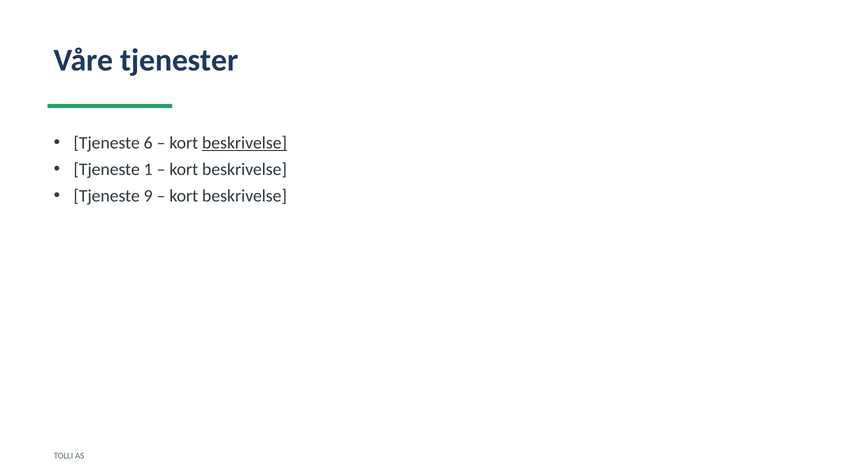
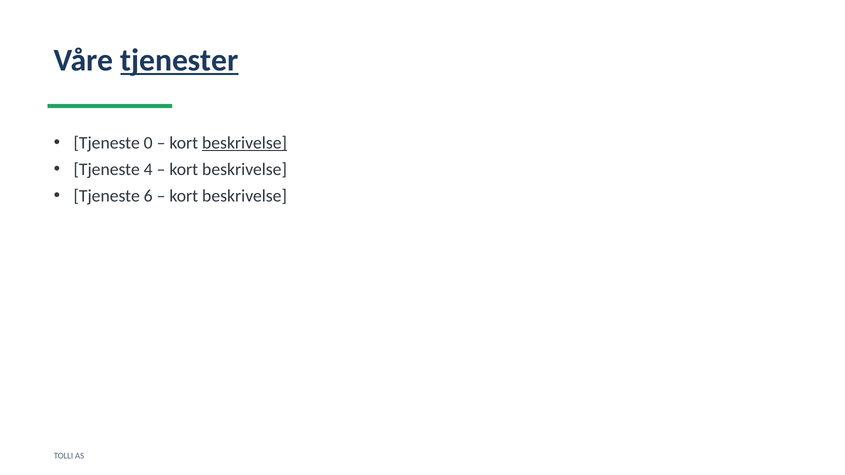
tjenester underline: none -> present (179, 60)
6: 6 -> 0 (148, 143)
1: 1 -> 4 (148, 170)
9: 9 -> 6 (148, 196)
